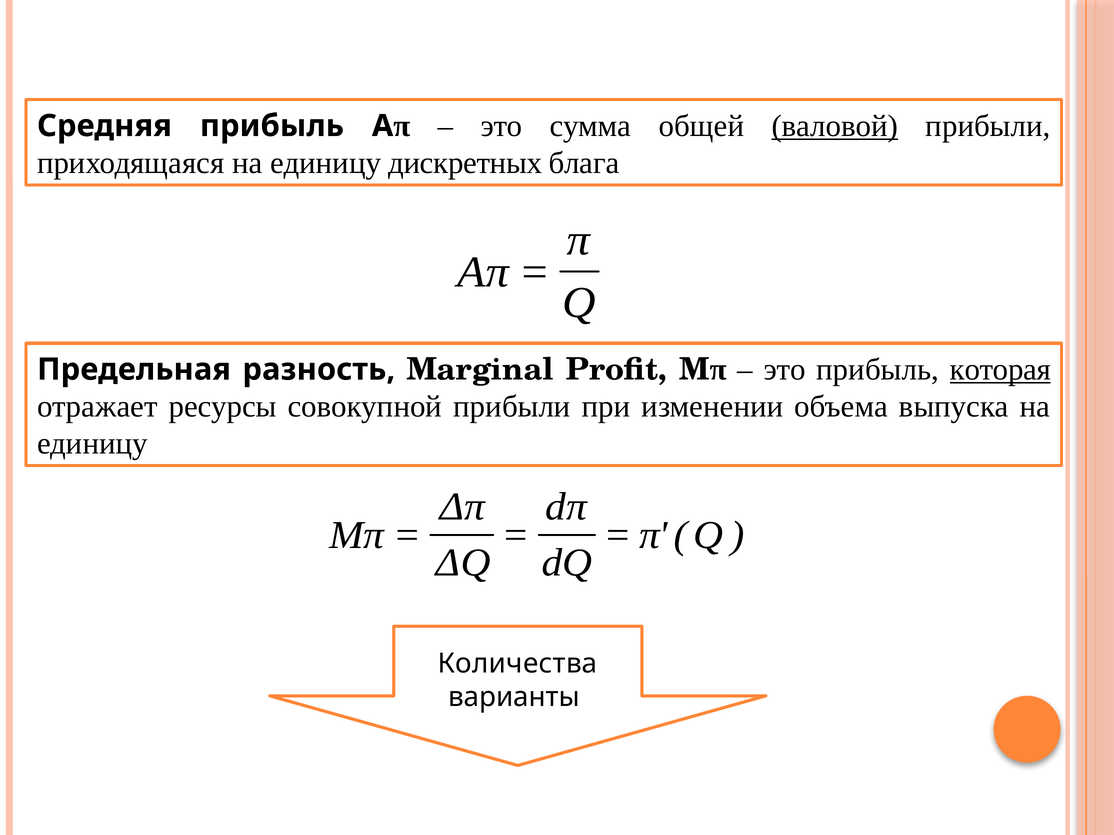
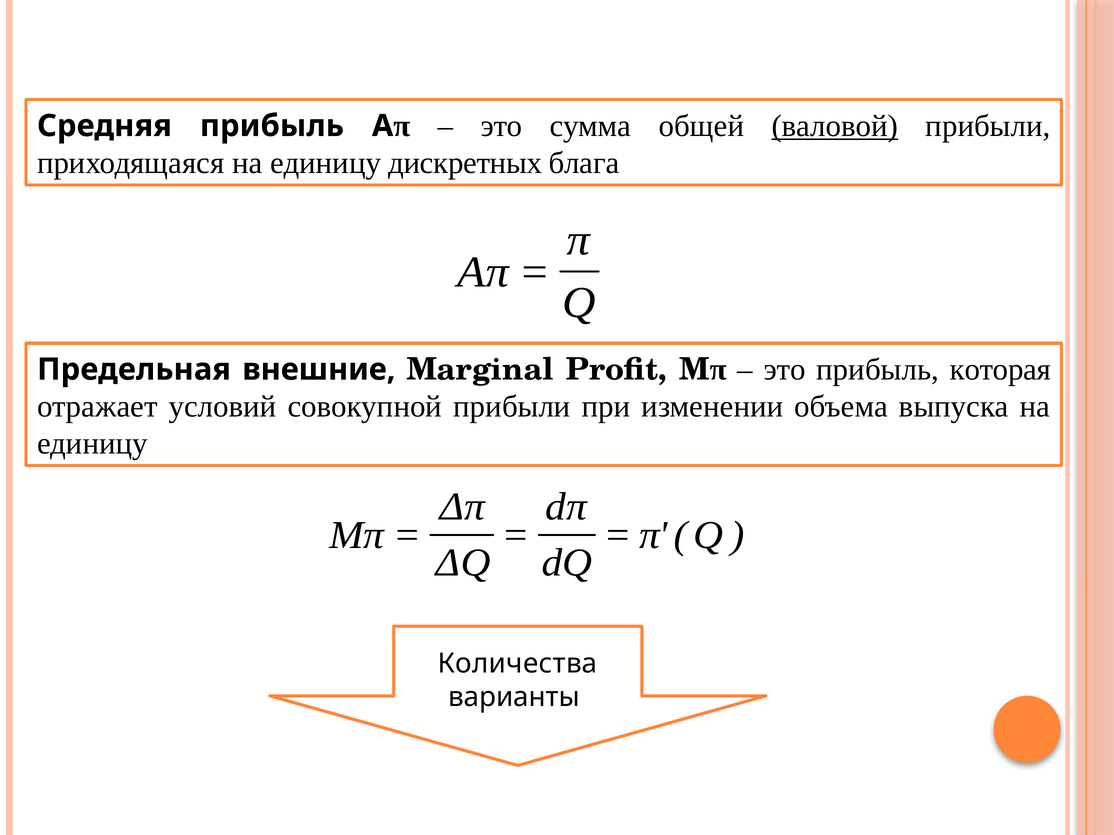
разность: разность -> внешние (319, 370)
которая underline: present -> none (1000, 370)
ресурсы: ресурсы -> условий (223, 407)
